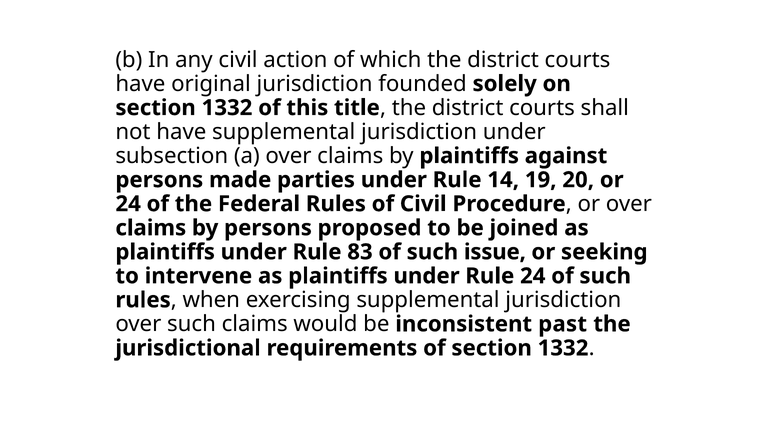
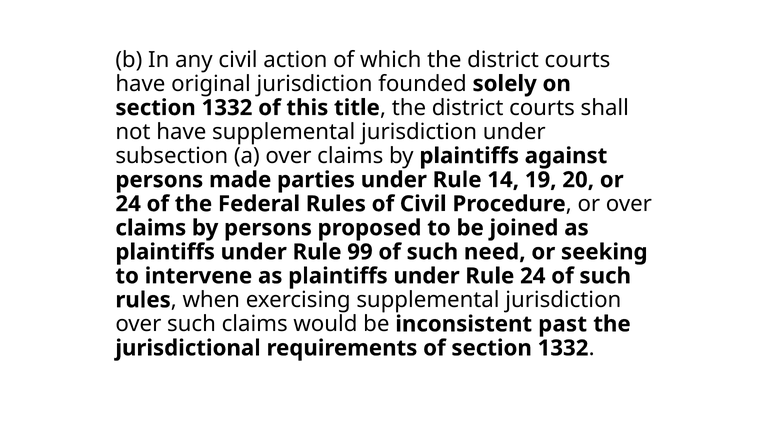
83: 83 -> 99 (360, 252)
issue: issue -> need (495, 252)
